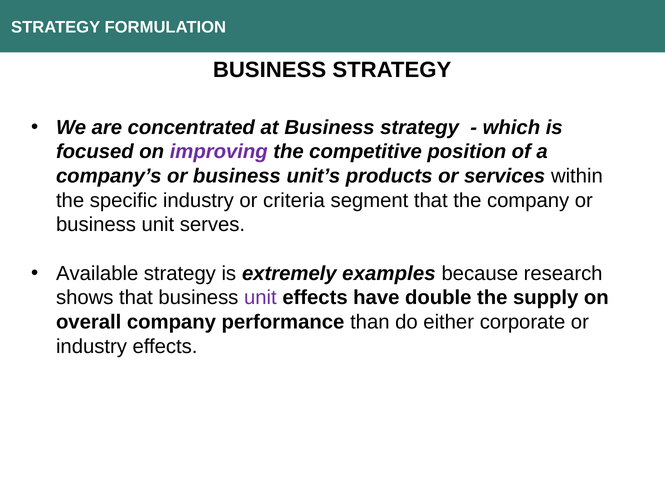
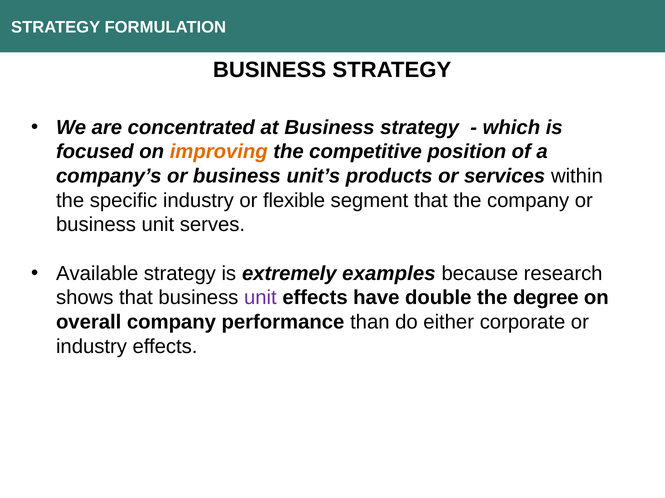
improving colour: purple -> orange (219, 152)
criteria: criteria -> flexible (294, 201)
supply: supply -> degree (546, 298)
